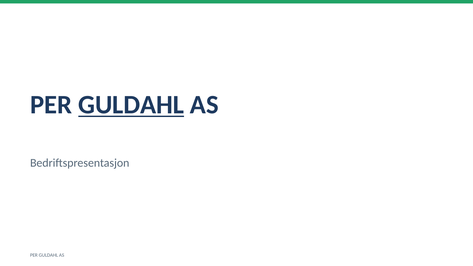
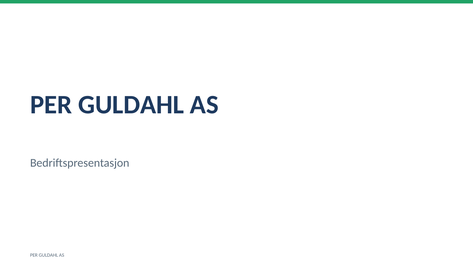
GULDAHL underline: present -> none (131, 105)
